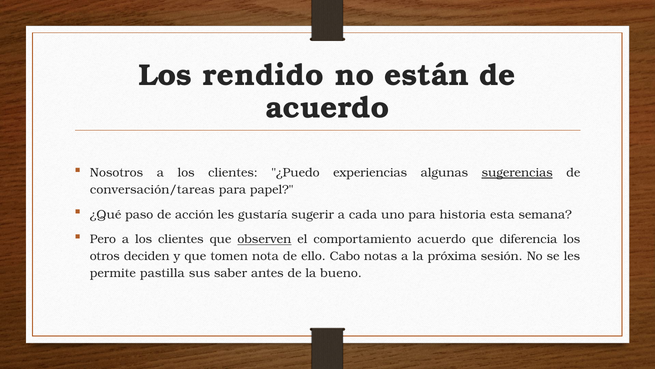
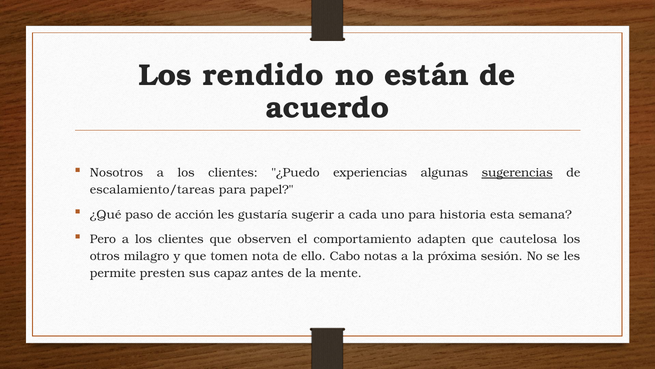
conversación/tareas: conversación/tareas -> escalamiento/tareas (152, 189)
observen underline: present -> none (264, 239)
comportamiento acuerdo: acuerdo -> adapten (442, 239)
diferencia: diferencia -> cautelosa (528, 239)
deciden: deciden -> milagro (147, 256)
pastilla: pastilla -> presten (162, 273)
saber: saber -> capaz (231, 273)
bueno: bueno -> mente (341, 273)
